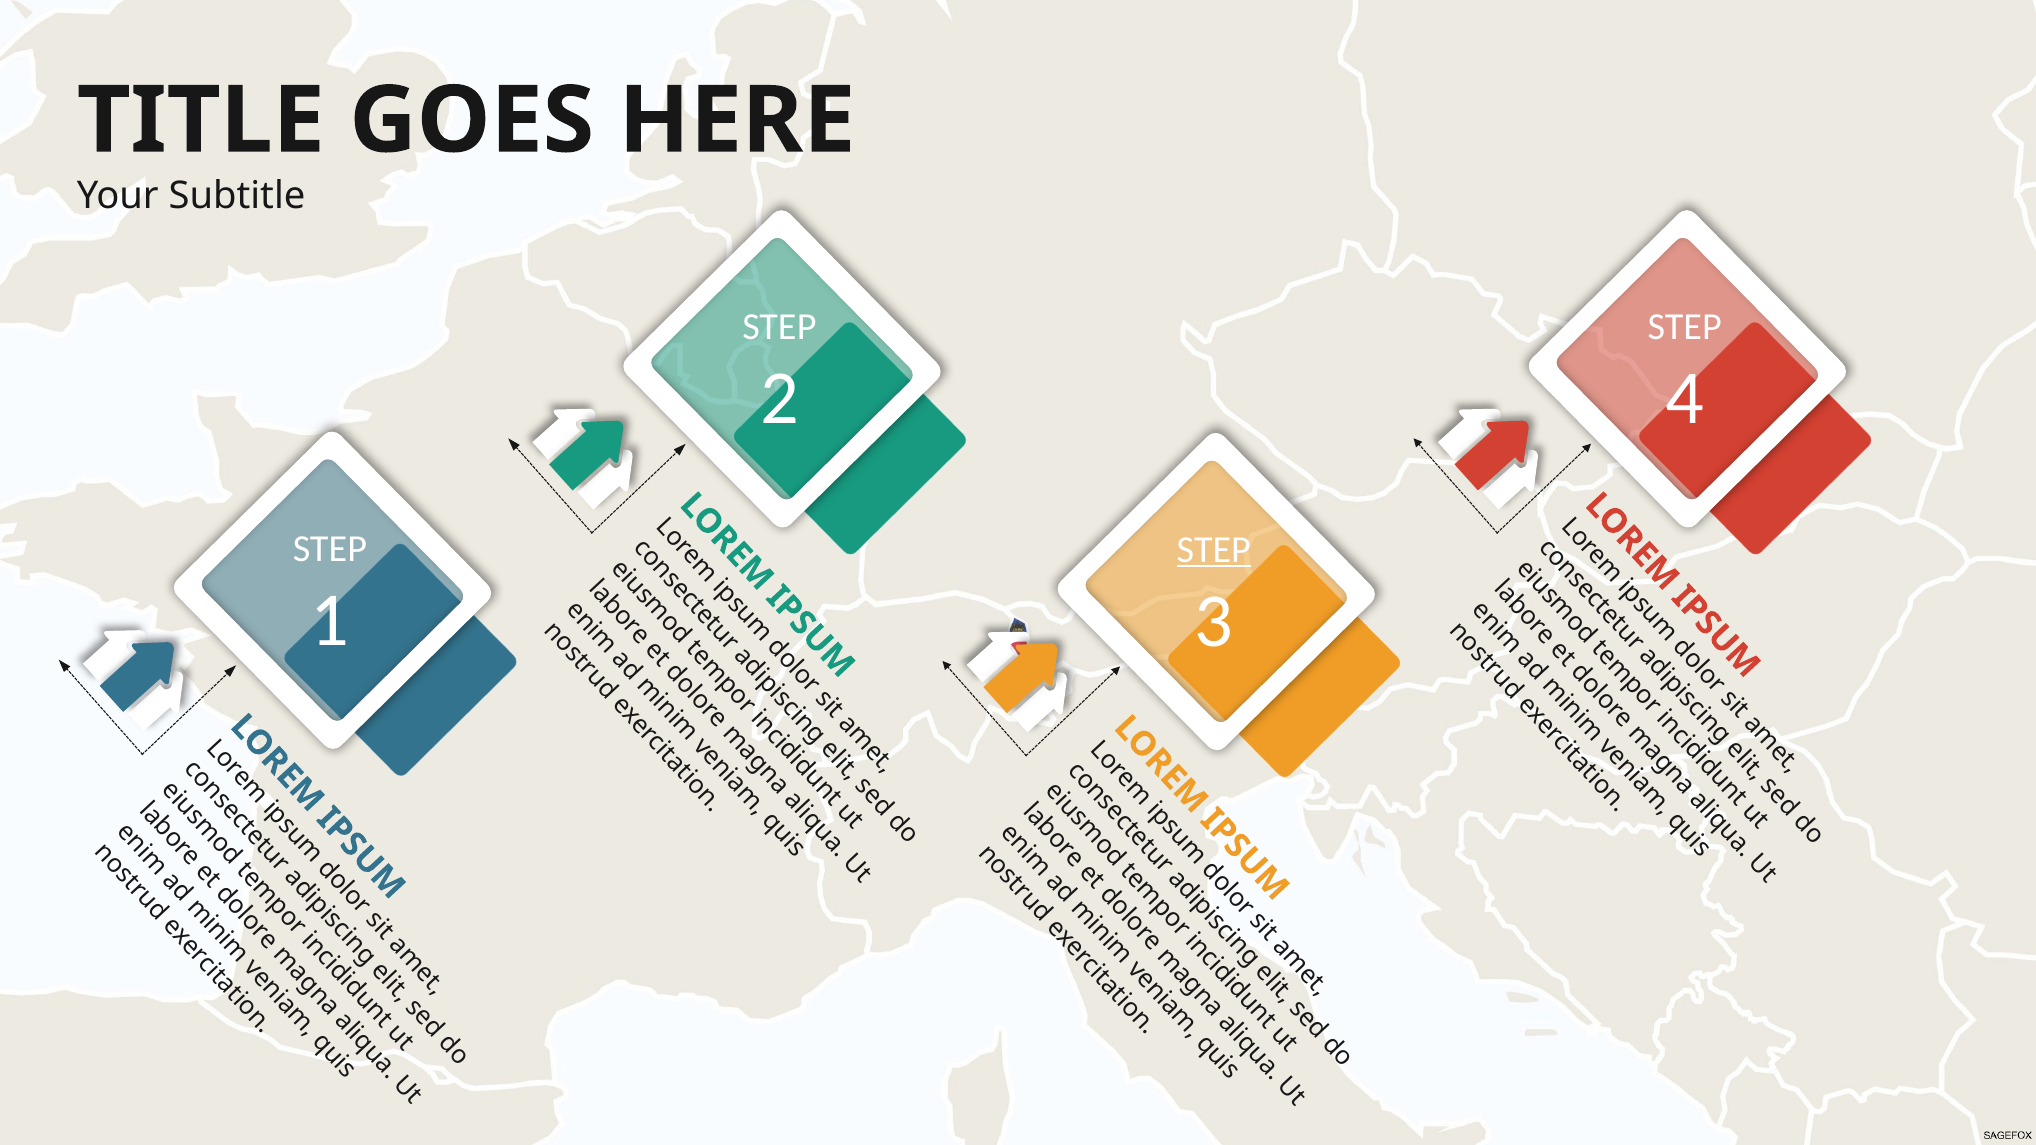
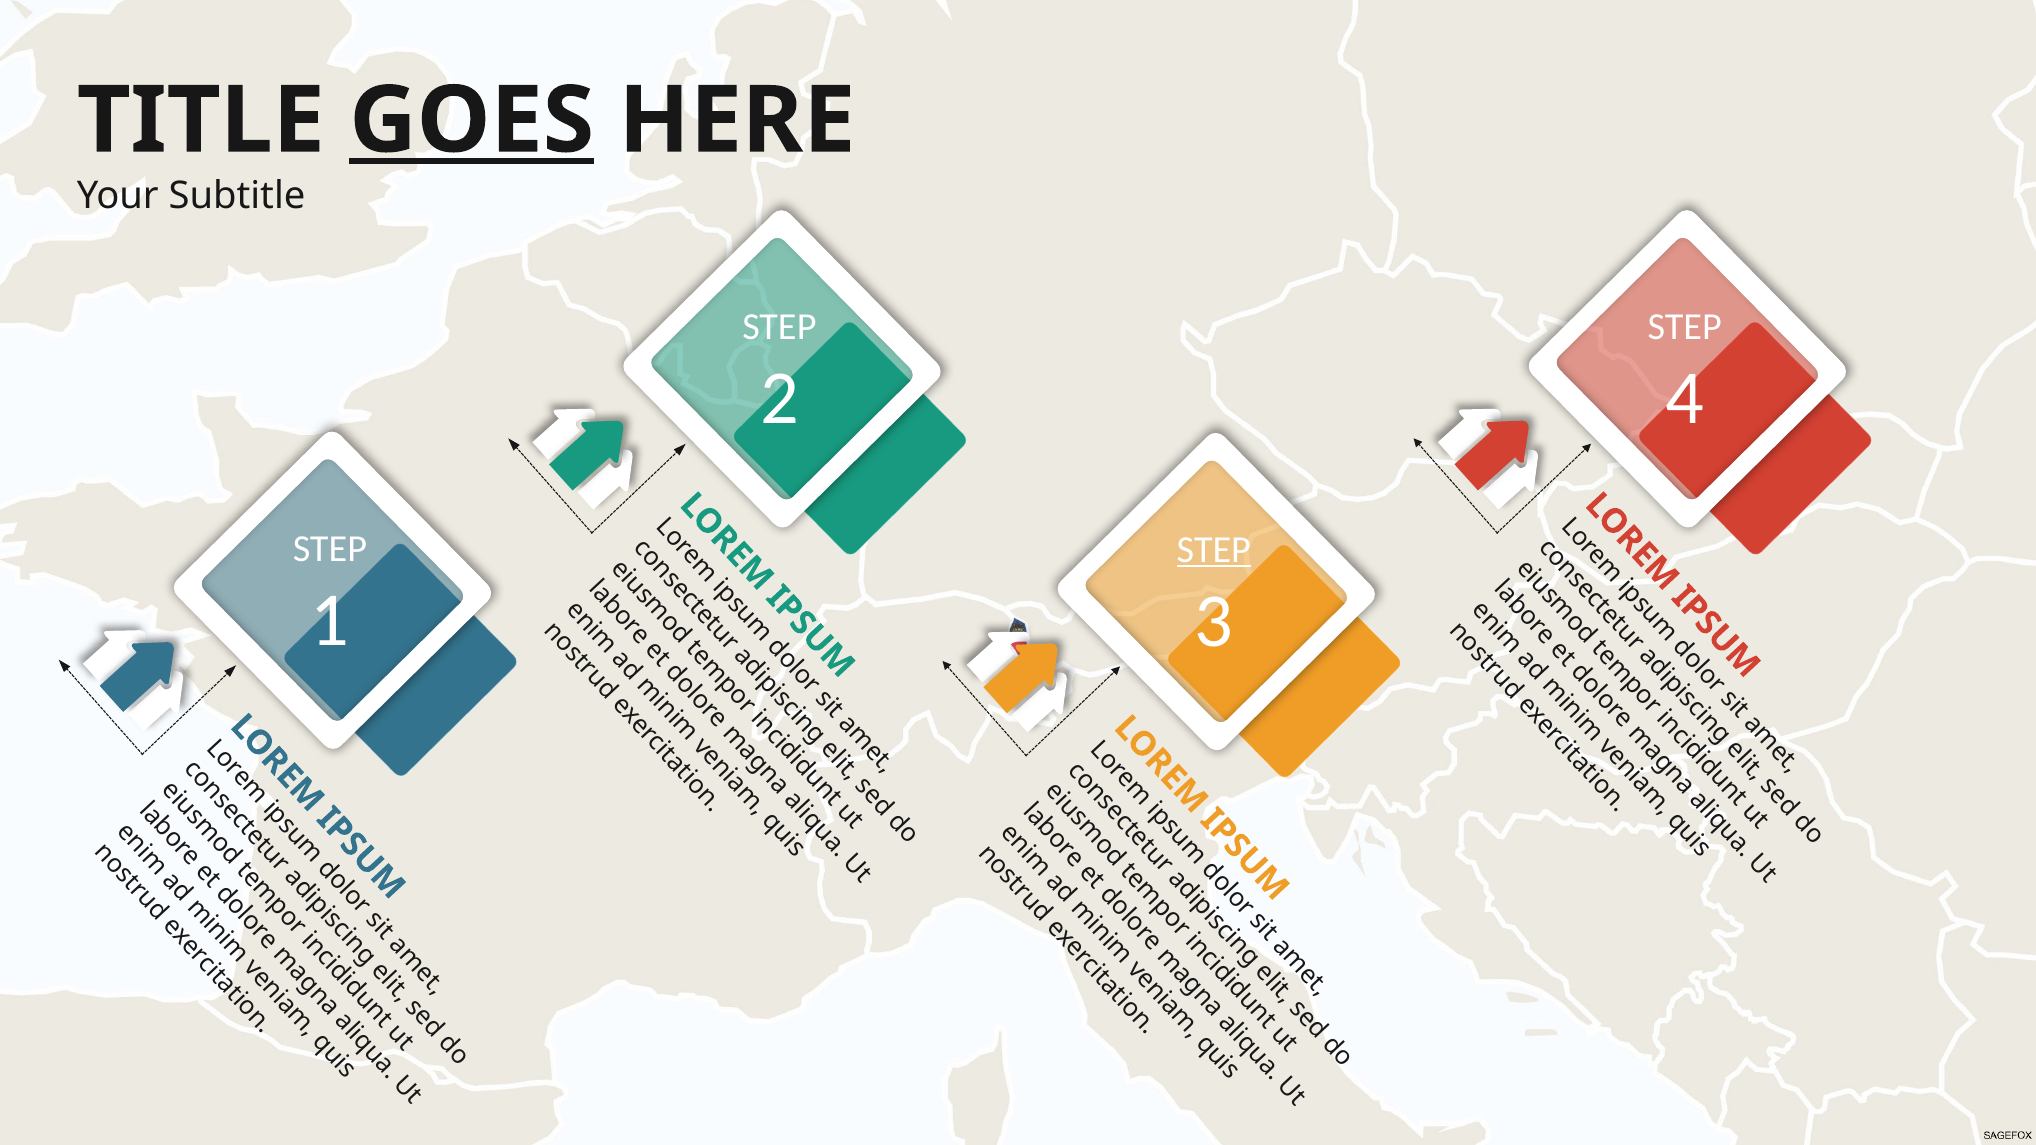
GOES underline: none -> present (472, 121)
